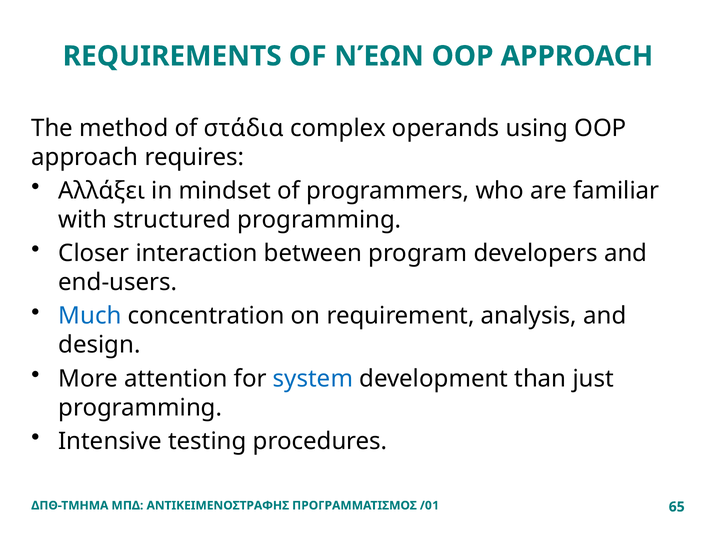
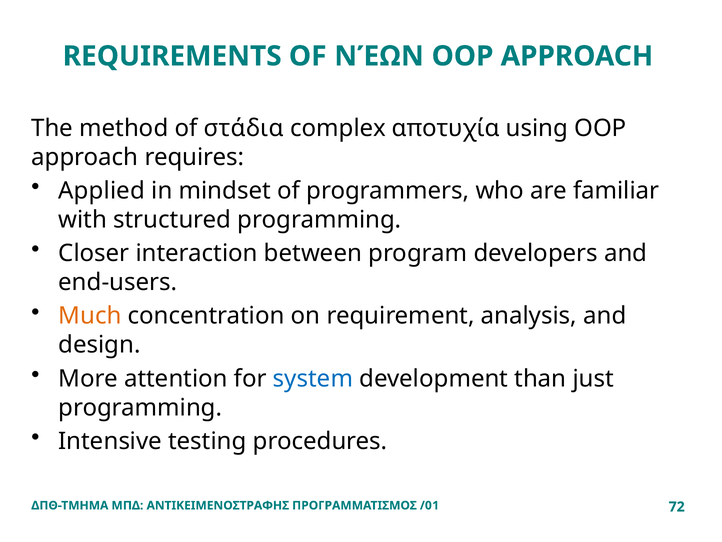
operands: operands -> αποτυχία (446, 128)
Αλλάξει: Αλλάξει -> Applied (102, 191)
Much colour: blue -> orange (90, 316)
65: 65 -> 72 (677, 506)
